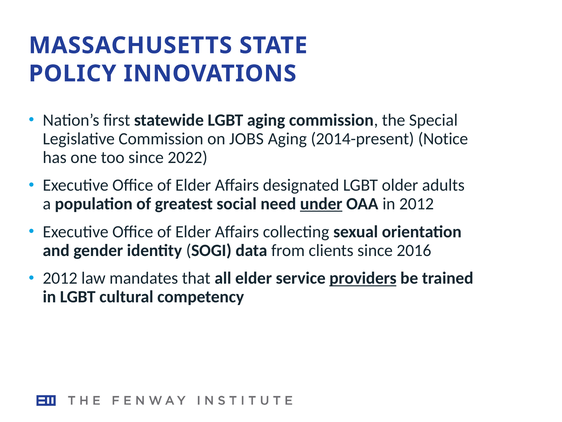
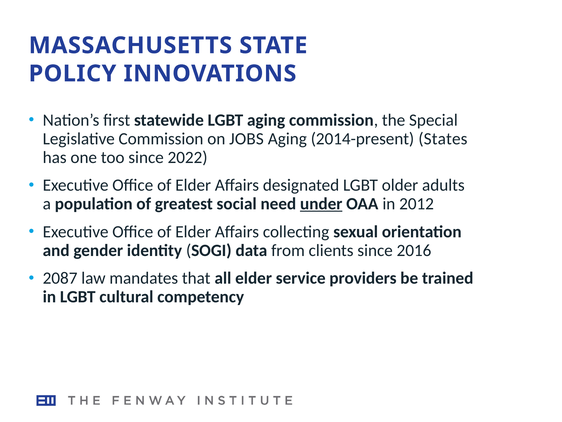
Notice: Notice -> States (443, 139)
2012: 2012 -> 2087 (60, 278)
providers underline: present -> none (363, 278)
